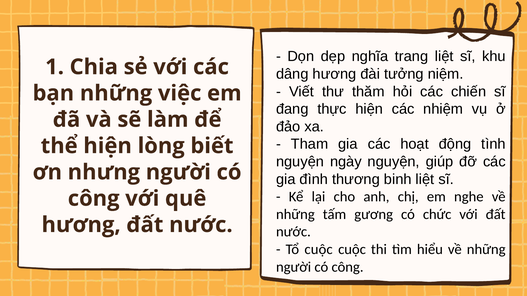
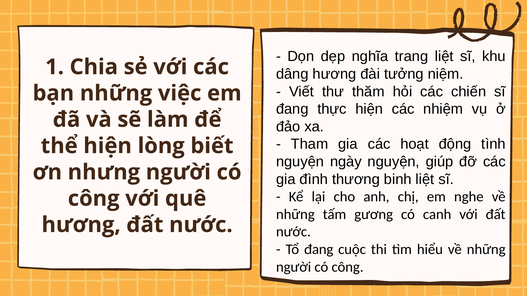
chức: chức -> canh (437, 215)
Tổ cuộc: cuộc -> đang (319, 250)
